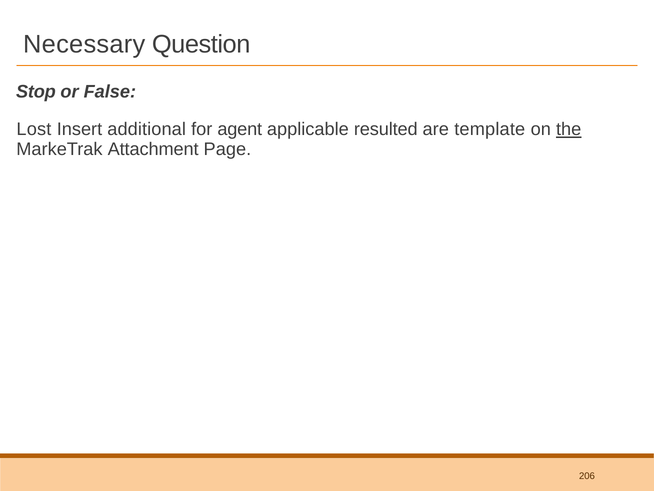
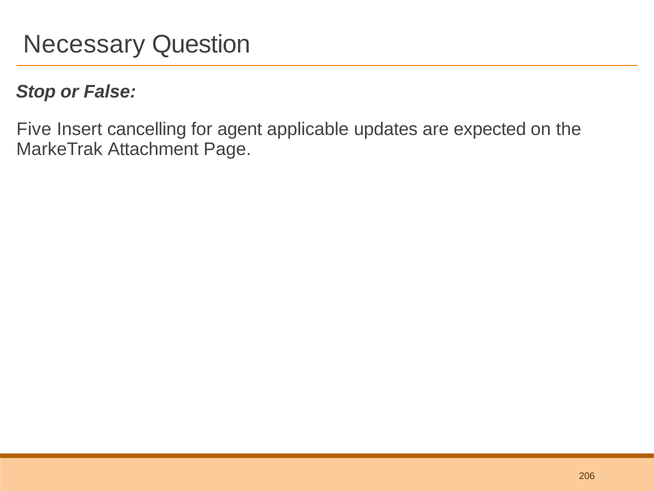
Lost: Lost -> Five (34, 129)
additional: additional -> cancelling (147, 129)
resulted: resulted -> updates (386, 129)
template: template -> expected (490, 129)
the underline: present -> none (569, 129)
